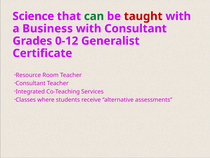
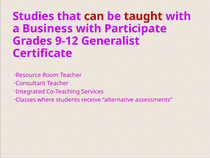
Science: Science -> Studies (33, 16)
can colour: green -> red (94, 16)
with Consultant: Consultant -> Participate (136, 29)
0-12: 0-12 -> 9-12 (67, 41)
